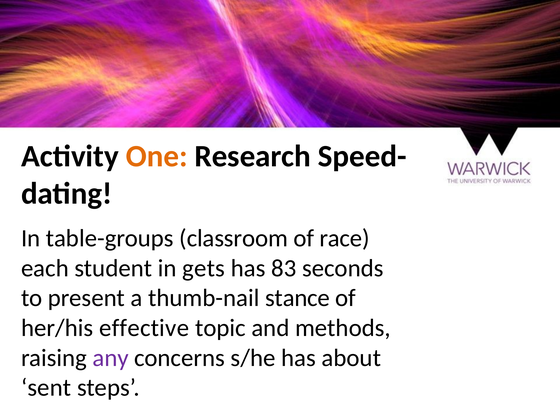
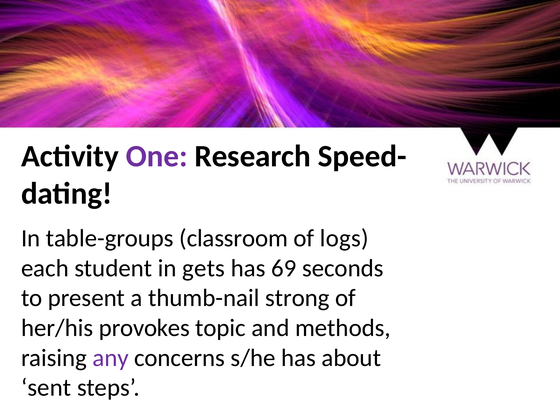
One colour: orange -> purple (157, 156)
race: race -> logs (344, 238)
83: 83 -> 69 (284, 268)
stance: stance -> strong (297, 298)
effective: effective -> provokes (144, 328)
